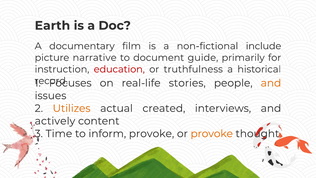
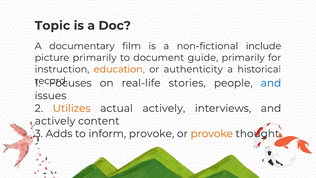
Earth: Earth -> Topic (52, 26)
picture narrative: narrative -> primarily (95, 58)
education colour: red -> orange (119, 69)
truthfulness: truthfulness -> authenticity (193, 69)
and colour: orange -> blue (271, 83)
actual created: created -> actively (164, 108)
Time: Time -> Adds (59, 133)
